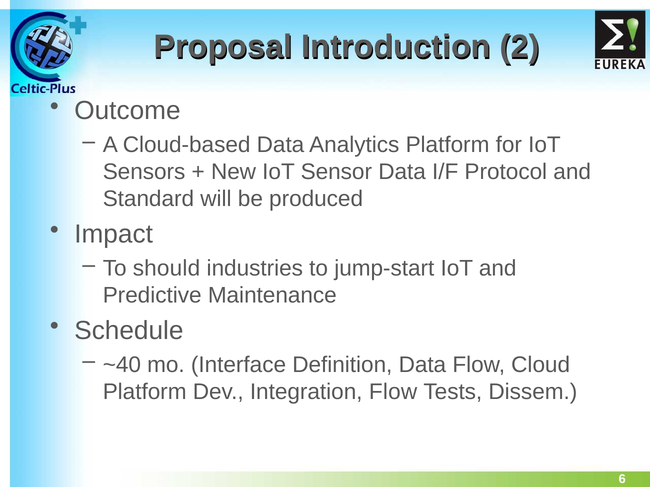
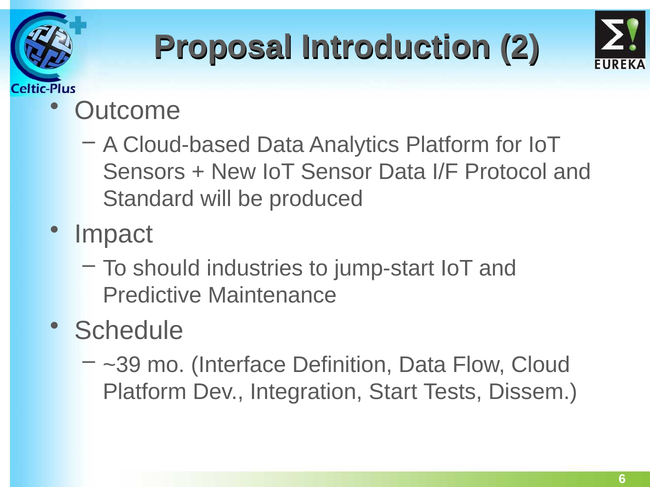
~40: ~40 -> ~39 (122, 365)
Integration Flow: Flow -> Start (393, 392)
